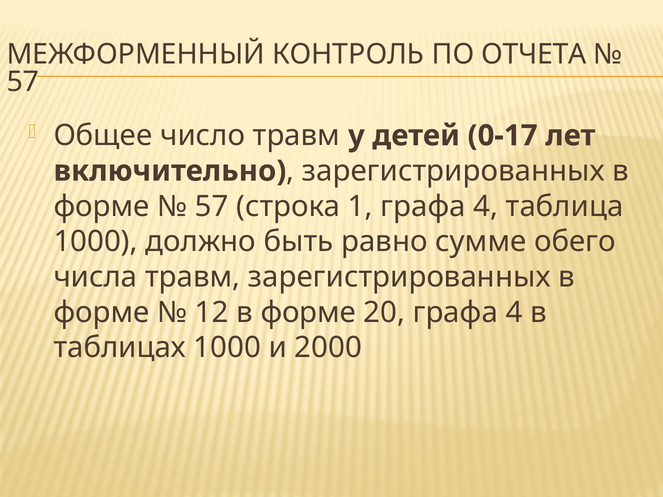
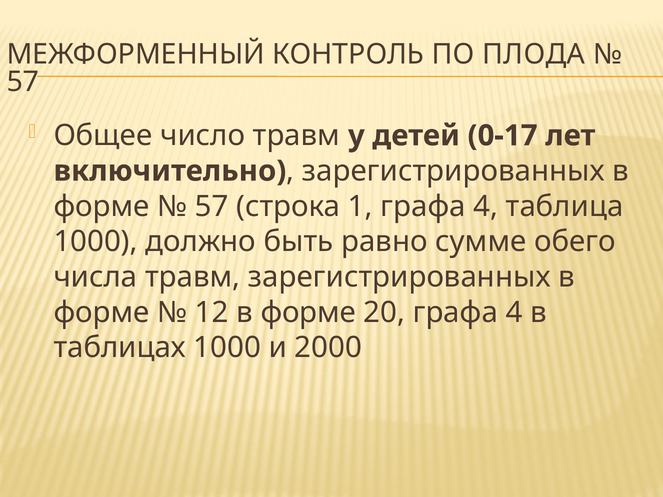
ОТЧЕТА: ОТЧЕТА -> ПЛОДА (534, 54)
